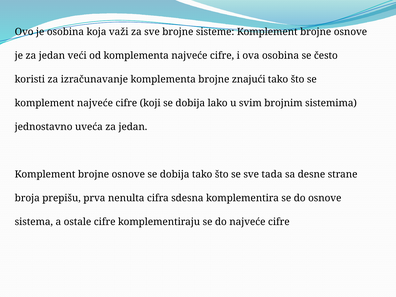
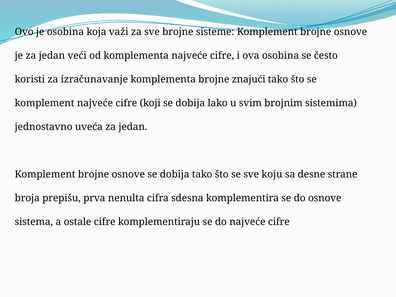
tada: tada -> koju (272, 174)
